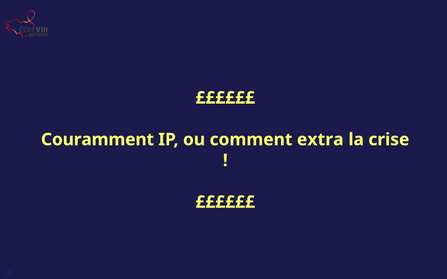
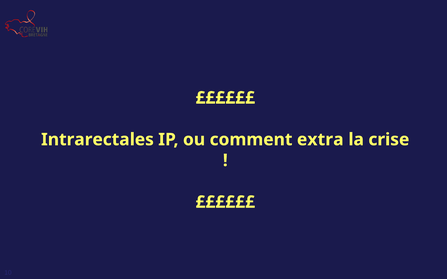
Couramment: Couramment -> Intrarectales (97, 140)
